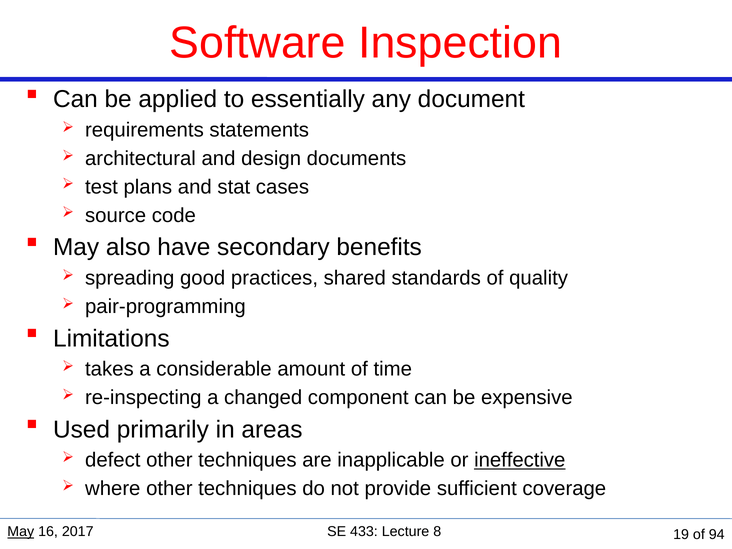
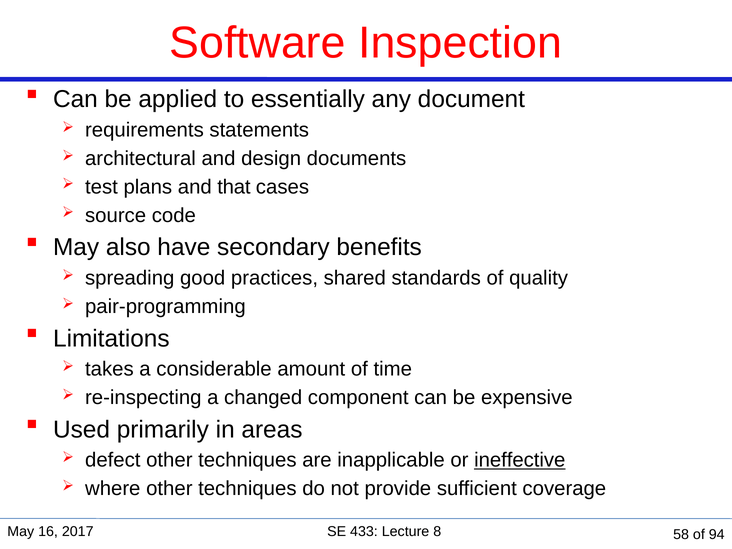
stat: stat -> that (234, 187)
May underline: present -> none (21, 532)
19: 19 -> 58 (681, 535)
